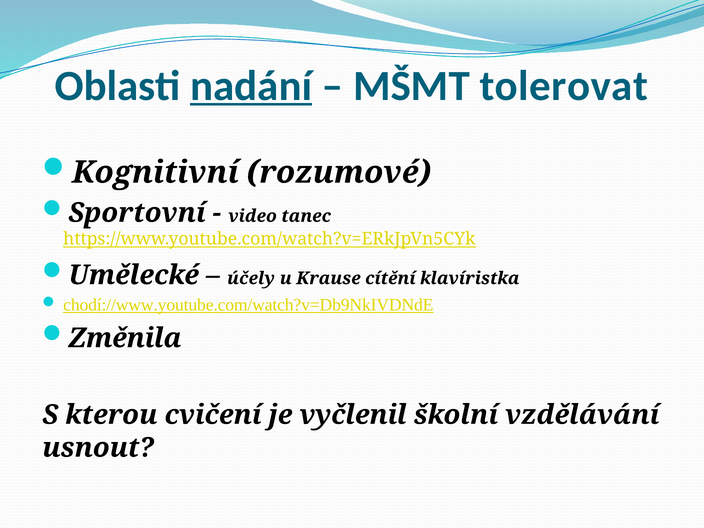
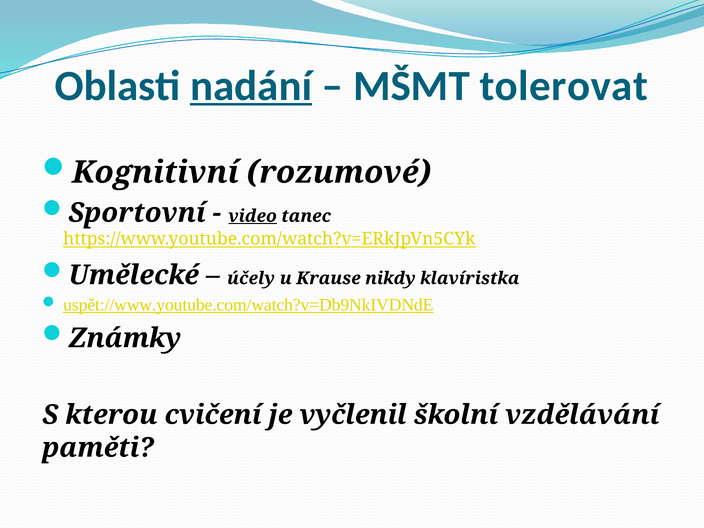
video underline: none -> present (253, 216)
cítění: cítění -> nikdy (390, 278)
chodí://www.youtube.com/watch?v=Db9NkIVDNdE: chodí://www.youtube.com/watch?v=Db9NkIVDNdE -> uspět://www.youtube.com/watch?v=Db9NkIVDNdE (248, 305)
Změnila: Změnila -> Známky (125, 338)
usnout: usnout -> paměti (98, 448)
